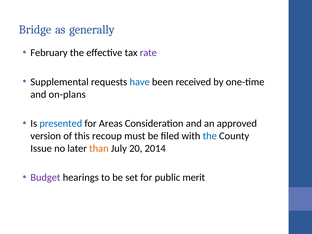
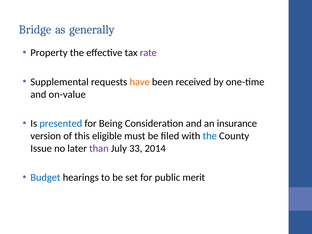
February: February -> Property (49, 53)
have colour: blue -> orange (140, 82)
on-plans: on-plans -> on-value (67, 94)
Areas: Areas -> Being (111, 123)
approved: approved -> insurance (237, 123)
recoup: recoup -> eligible (107, 136)
than colour: orange -> purple (99, 148)
20: 20 -> 33 (136, 148)
Budget colour: purple -> blue (45, 178)
